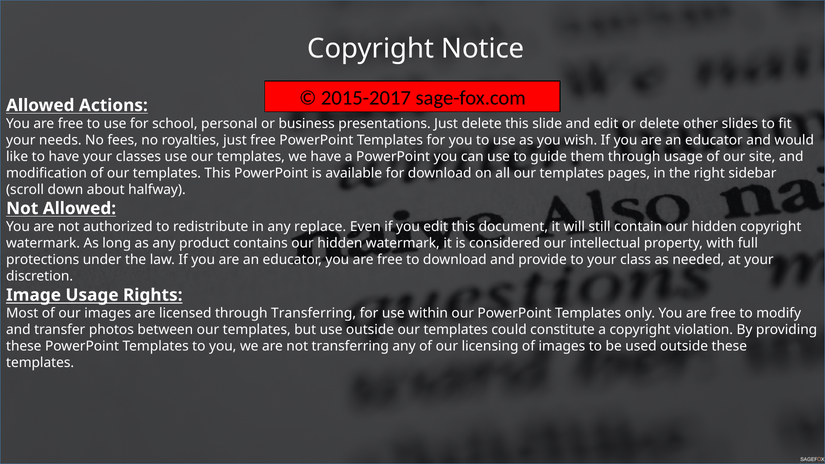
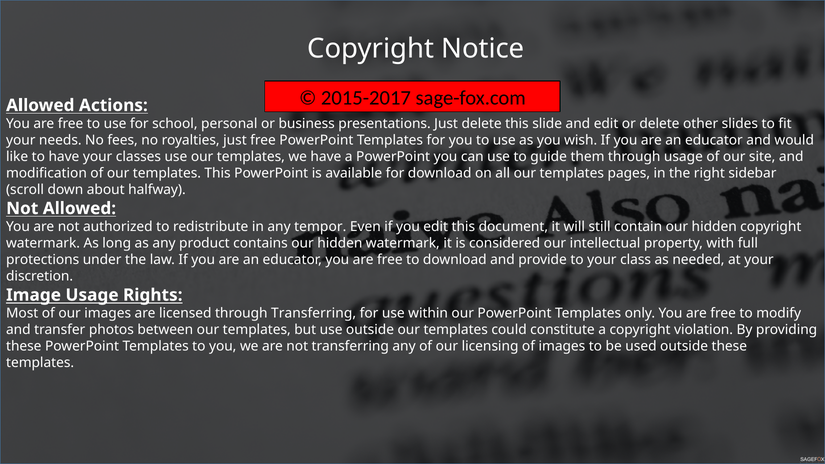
replace: replace -> tempor (320, 227)
